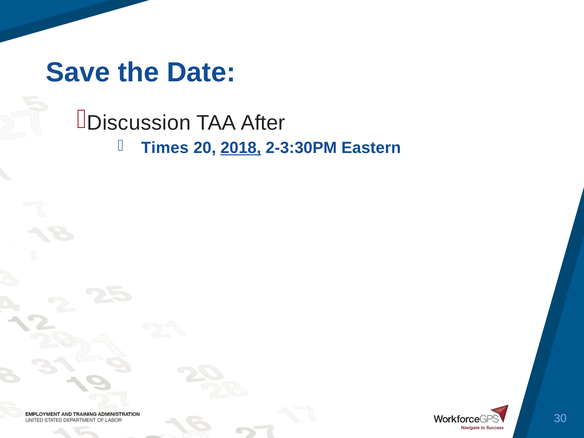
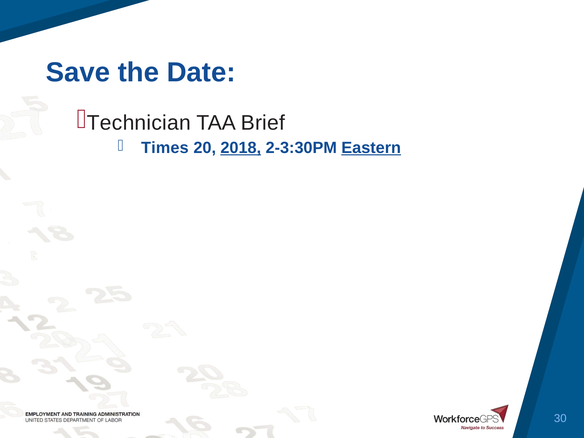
Discussion: Discussion -> Technician (139, 123)
After: After -> Brief (263, 123)
Eastern underline: none -> present (371, 148)
